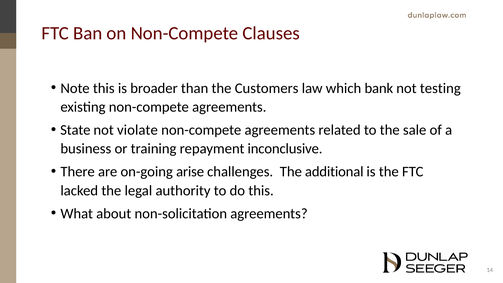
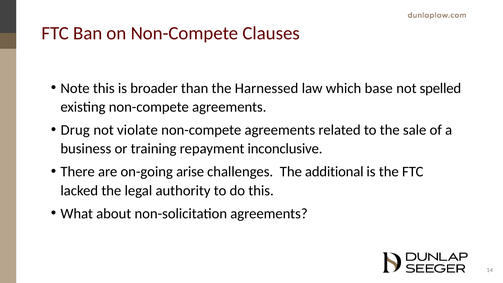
Customers: Customers -> Harnessed (267, 88)
bank: bank -> base (379, 88)
testing: testing -> spelled (440, 88)
State: State -> Drug (75, 130)
